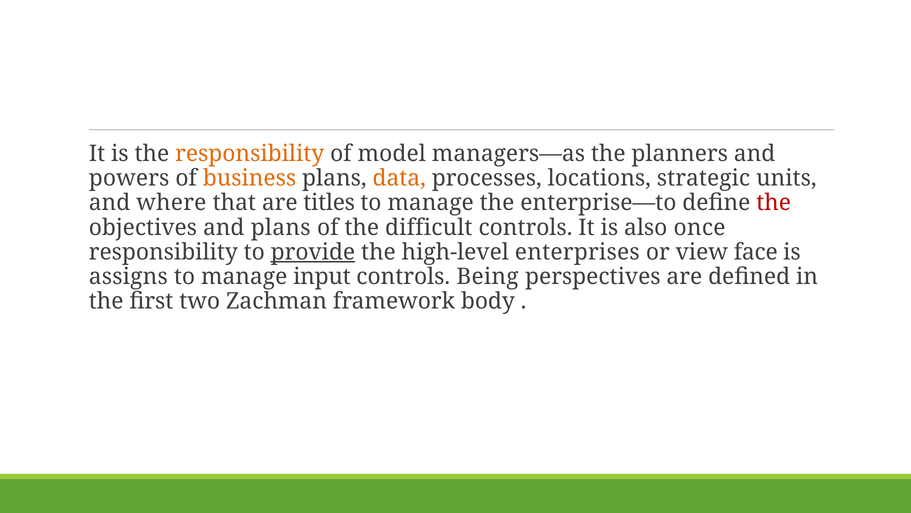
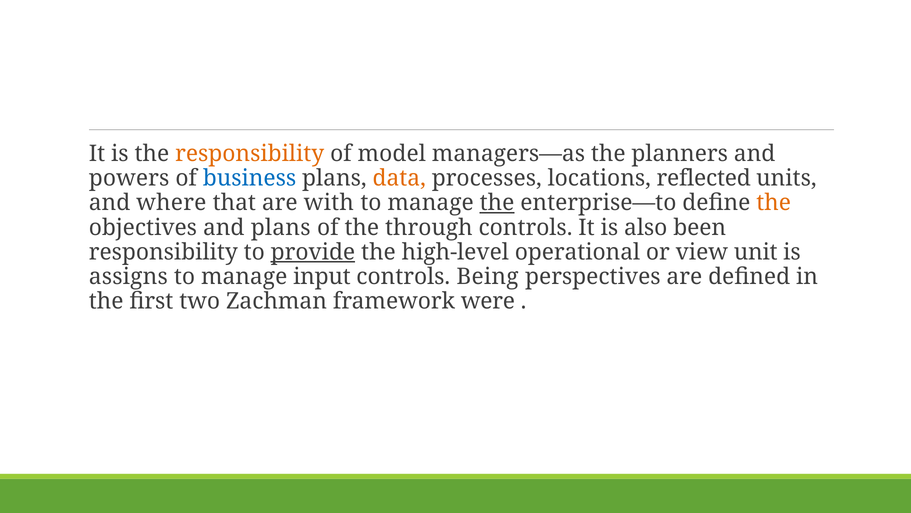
business colour: orange -> blue (250, 178)
strategic: strategic -> reflected (704, 178)
titles: titles -> with (329, 203)
the underline: none -> present (497, 203)
the colour: red -> orange (774, 203)
difficult: difficult -> through (429, 227)
once: once -> been (700, 227)
enterprises: enterprises -> operational (577, 252)
face: face -> unit (756, 252)
body: body -> were (488, 301)
